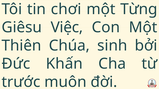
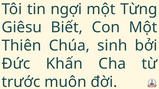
chơi: chơi -> ngợi (66, 9)
Việc: Việc -> Biết (67, 27)
